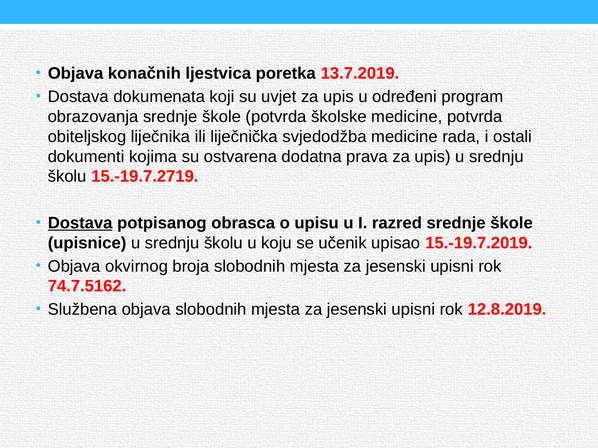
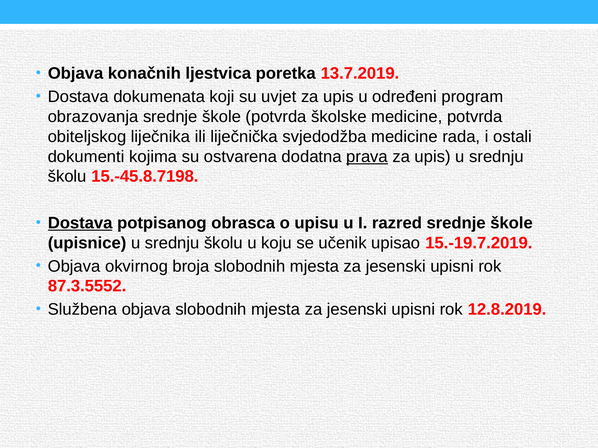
prava underline: none -> present (367, 157)
15.-19.7.2719: 15.-19.7.2719 -> 15.-45.8.7198 (145, 177)
74.7.5162: 74.7.5162 -> 87.3.5552 (87, 286)
